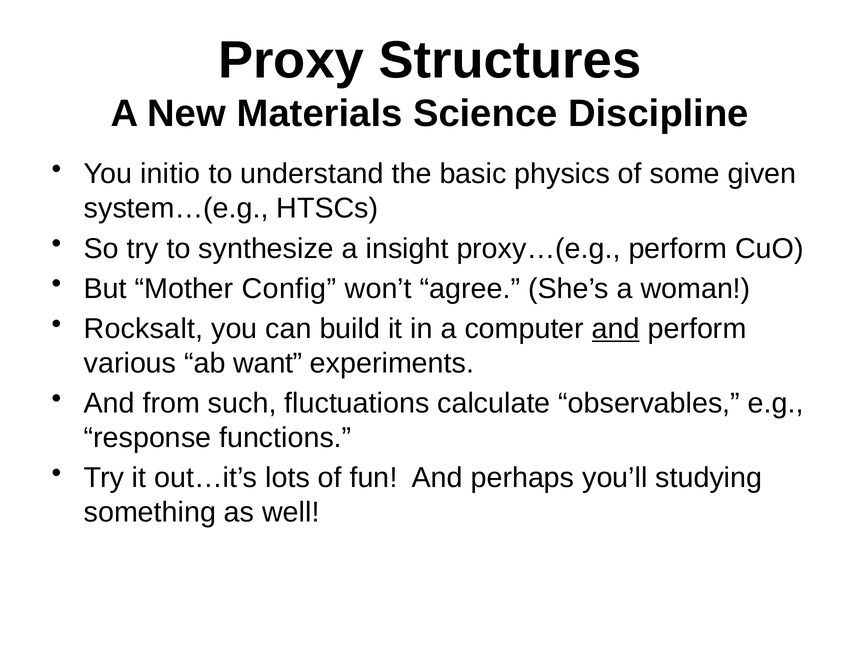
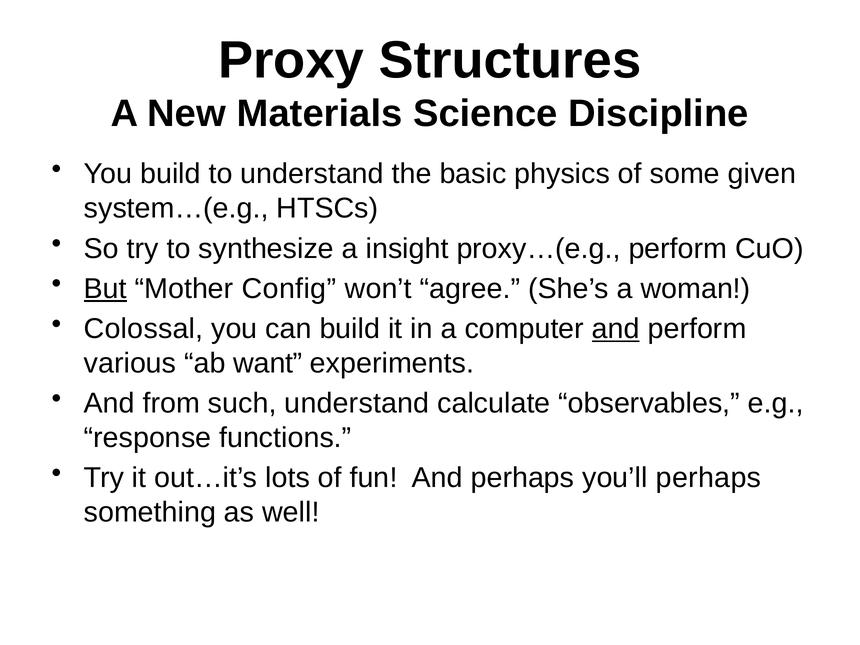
You initio: initio -> build (170, 174)
But underline: none -> present (105, 289)
Rocksalt: Rocksalt -> Colossal (144, 329)
such fluctuations: fluctuations -> understand (357, 403)
you’ll studying: studying -> perhaps (709, 478)
